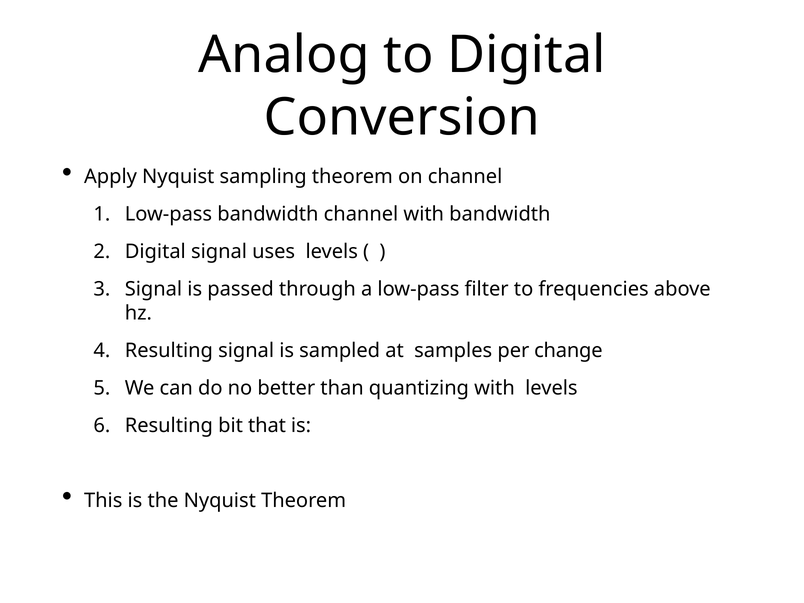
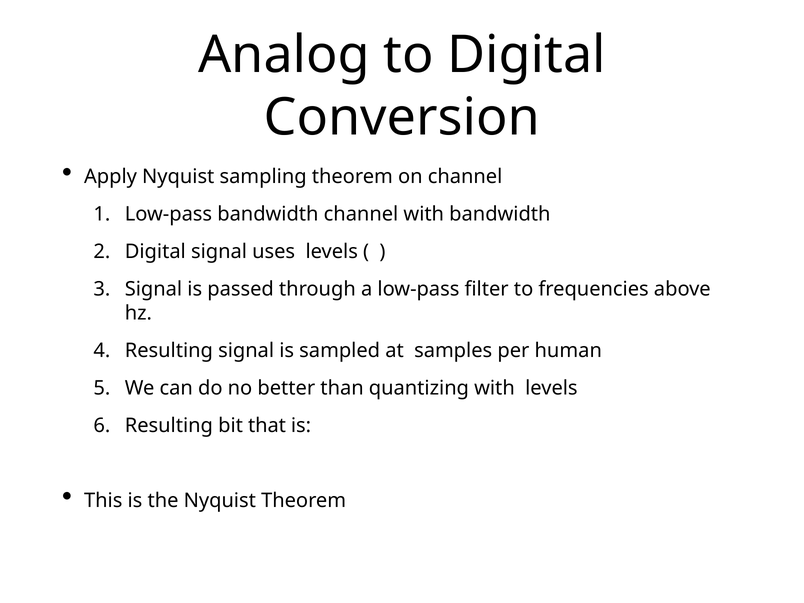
change: change -> human (568, 351)
